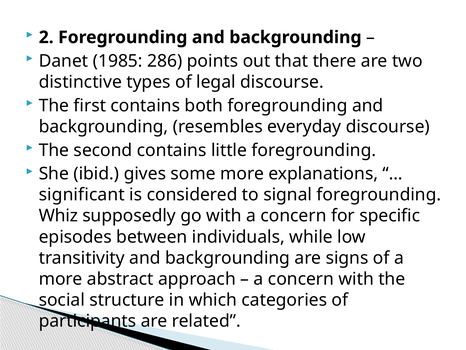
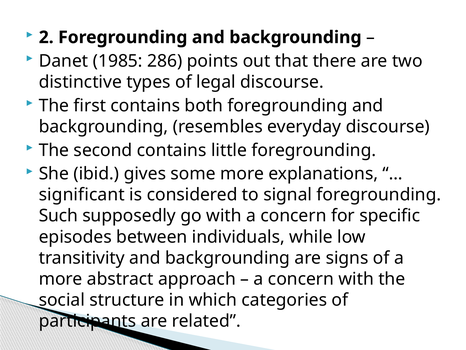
Whiz: Whiz -> Such (58, 216)
